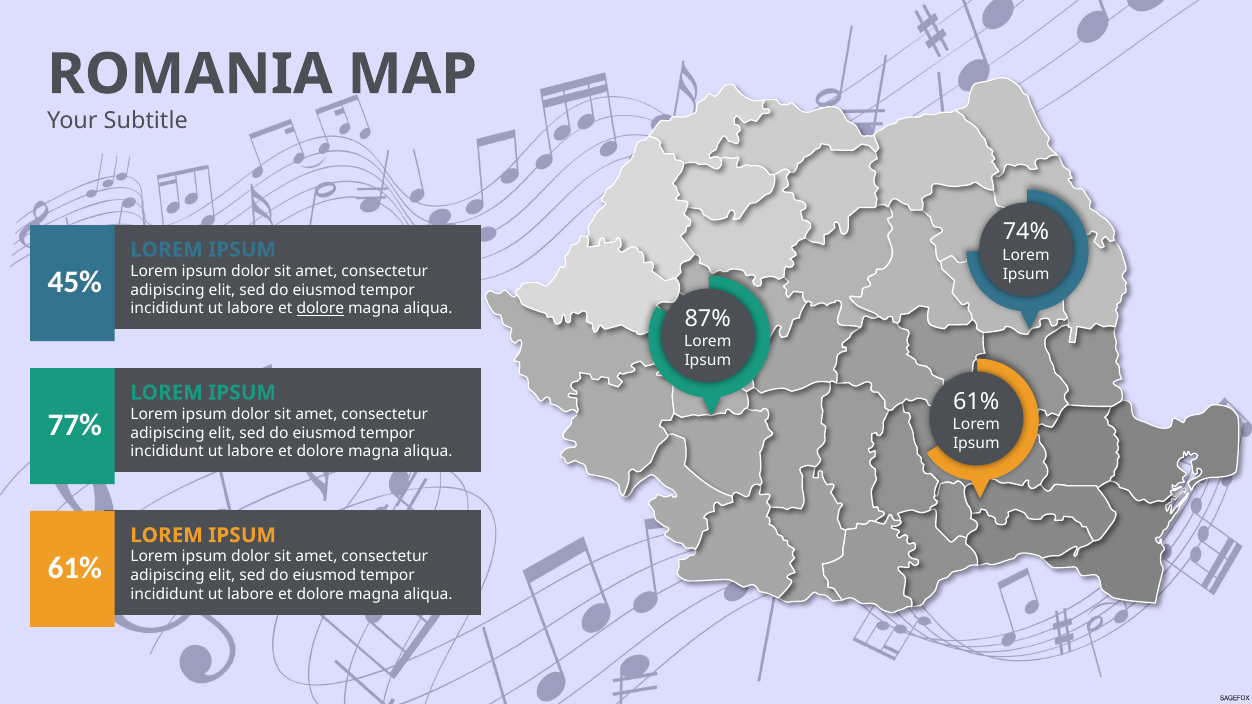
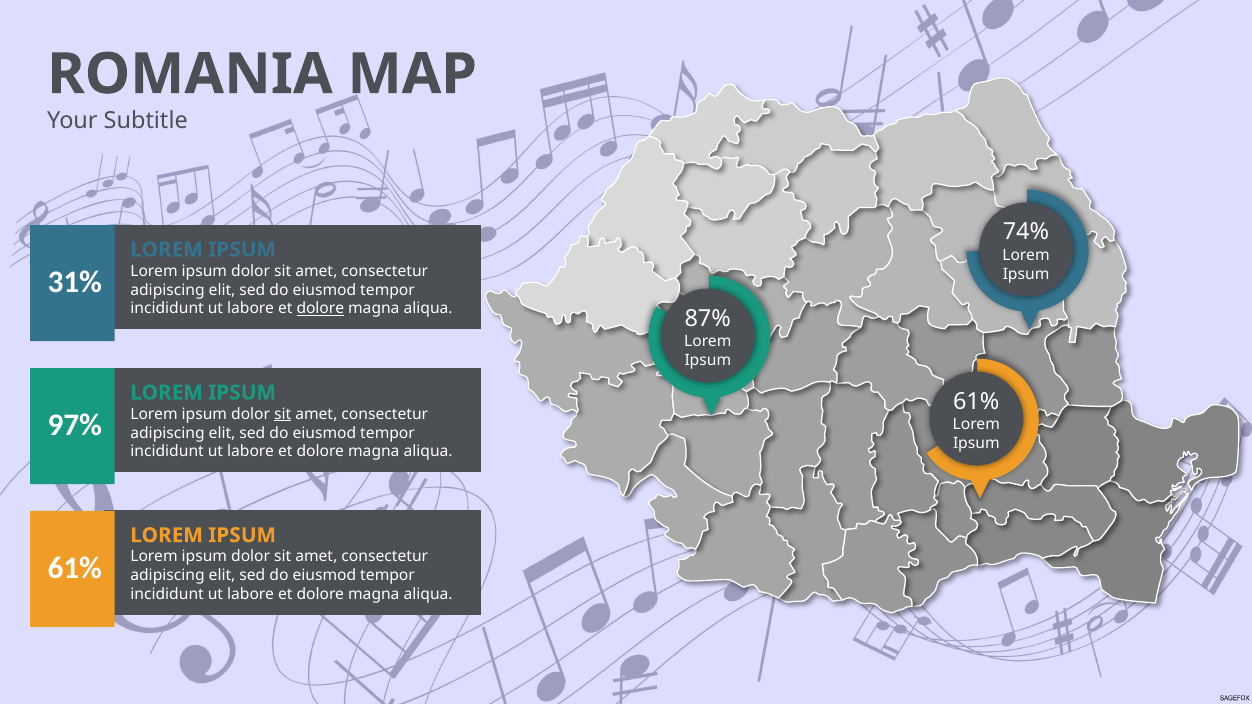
45%: 45% -> 31% (75, 282)
sit underline: none -> present (283, 414)
77%: 77% -> 97% (75, 425)
